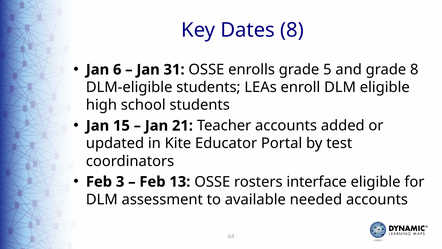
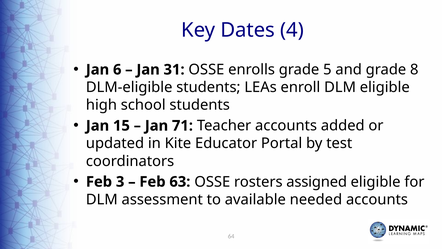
Dates 8: 8 -> 4 (292, 30)
21: 21 -> 71 (182, 126)
13: 13 -> 63 (180, 182)
interface: interface -> assigned (317, 182)
